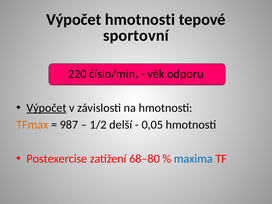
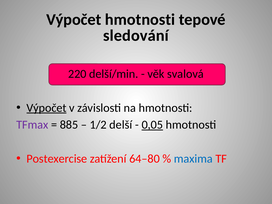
sportovní: sportovní -> sledování (136, 35)
číslo/min: číslo/min -> delší/min (114, 74)
odporu: odporu -> svalová (185, 74)
TFmax colour: orange -> purple (32, 125)
987: 987 -> 885 (69, 125)
0,05 underline: none -> present (152, 125)
68–80: 68–80 -> 64–80 (145, 159)
